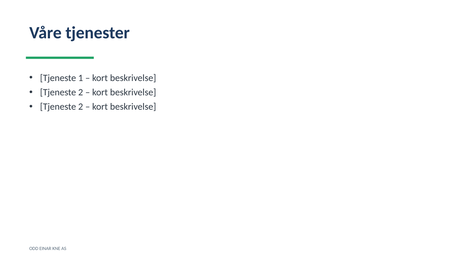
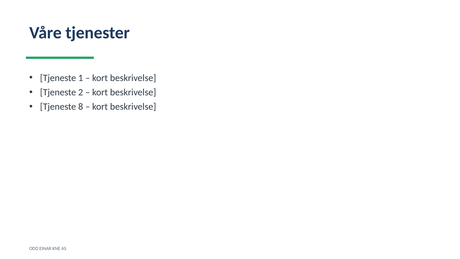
2: 2 -> 8 (81, 107)
